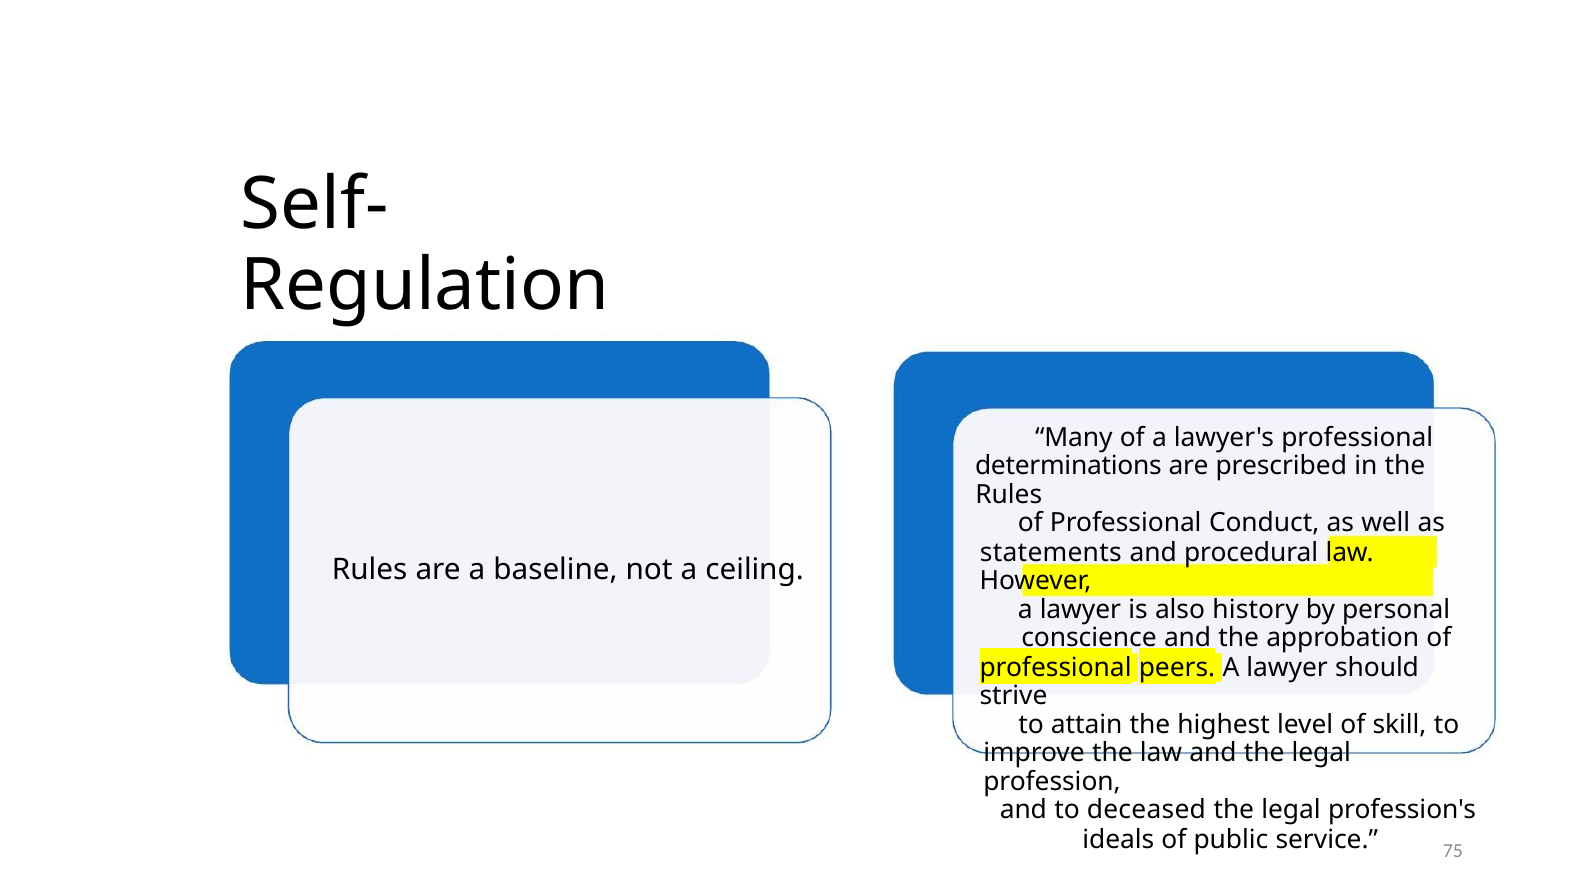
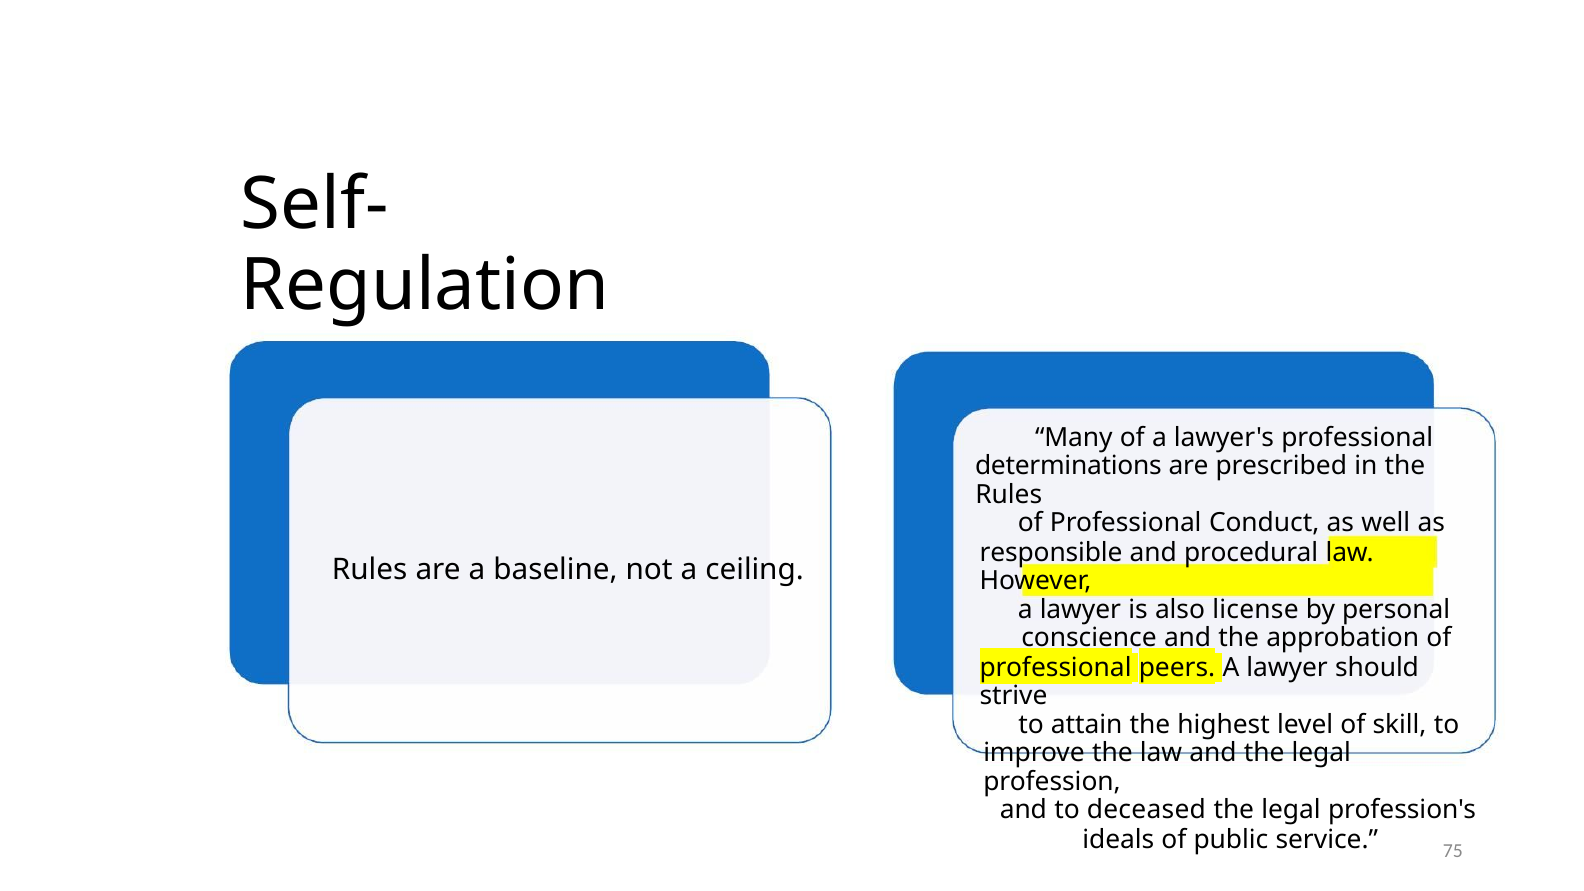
statements: statements -> responsible (1051, 553)
history: history -> license (1256, 610)
